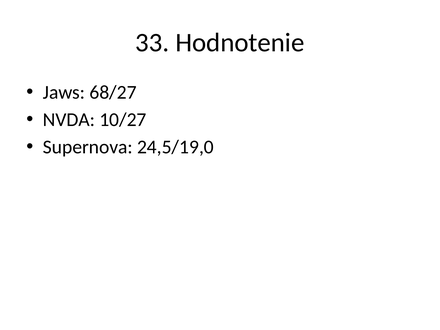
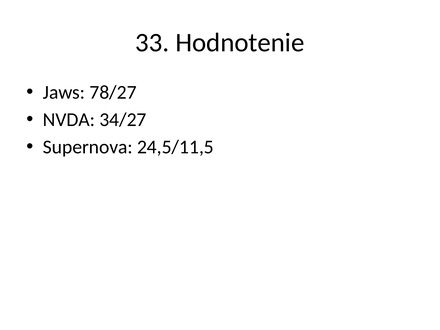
68/27: 68/27 -> 78/27 (113, 92)
10/27: 10/27 -> 34/27 (123, 120)
24,5/19,0: 24,5/19,0 -> 24,5/11,5 (175, 147)
